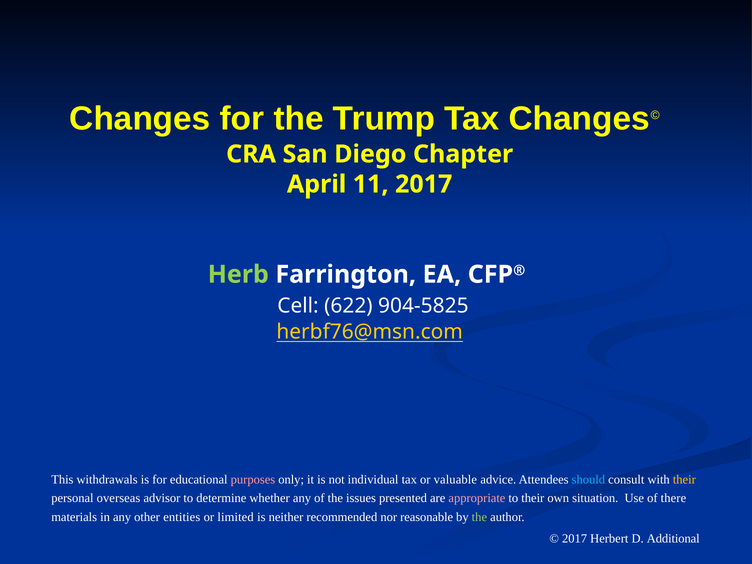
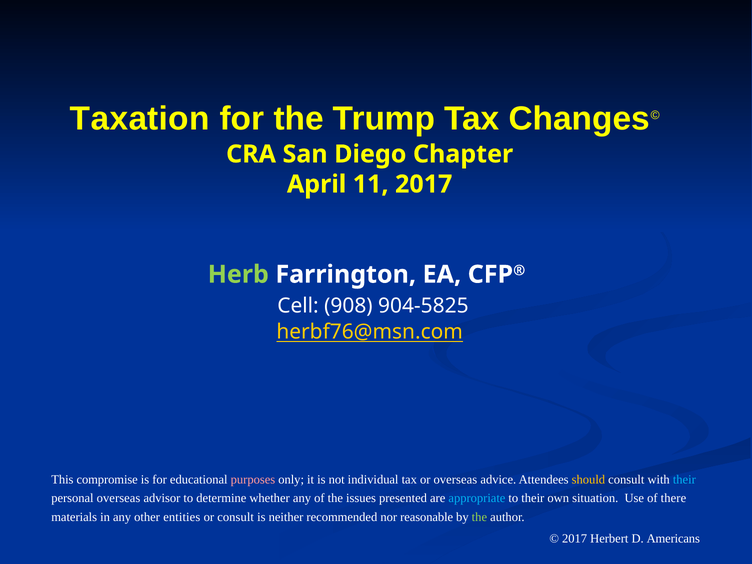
Changes: Changes -> Taxation (140, 119)
622: 622 -> 908 (348, 306)
withdrawals: withdrawals -> compromise (107, 480)
or valuable: valuable -> overseas (455, 480)
should colour: light blue -> yellow (588, 480)
their colour: yellow -> light blue (684, 480)
appropriate colour: pink -> light blue (477, 498)
or limited: limited -> consult (236, 517)
Additional: Additional -> Americans (673, 538)
